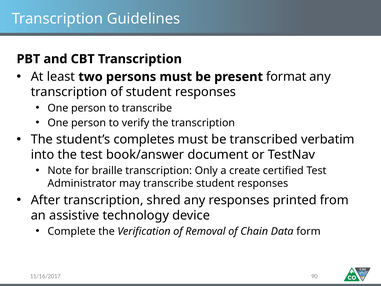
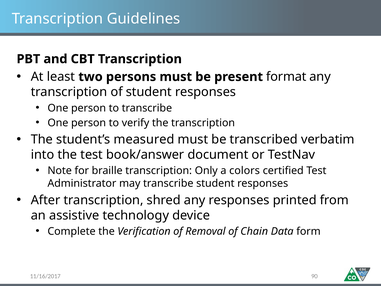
completes: completes -> measured (144, 139)
create: create -> colors (245, 171)
